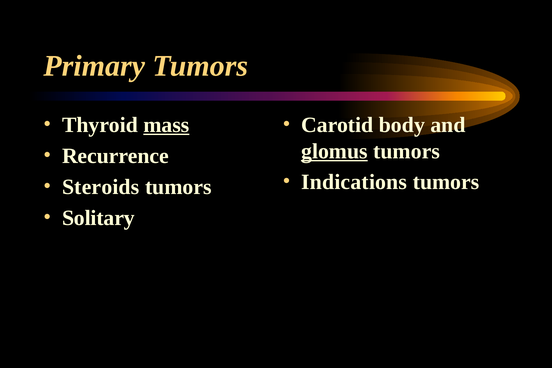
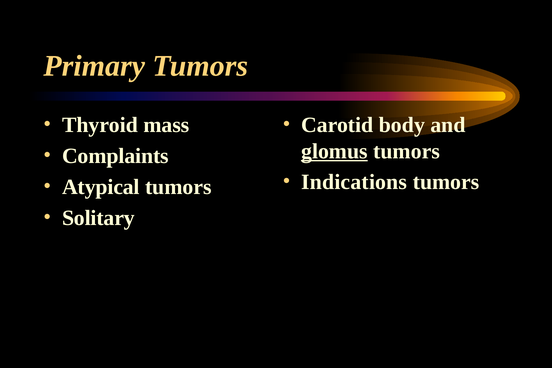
mass underline: present -> none (166, 125)
Recurrence: Recurrence -> Complaints (115, 156)
Steroids: Steroids -> Atypical (101, 187)
